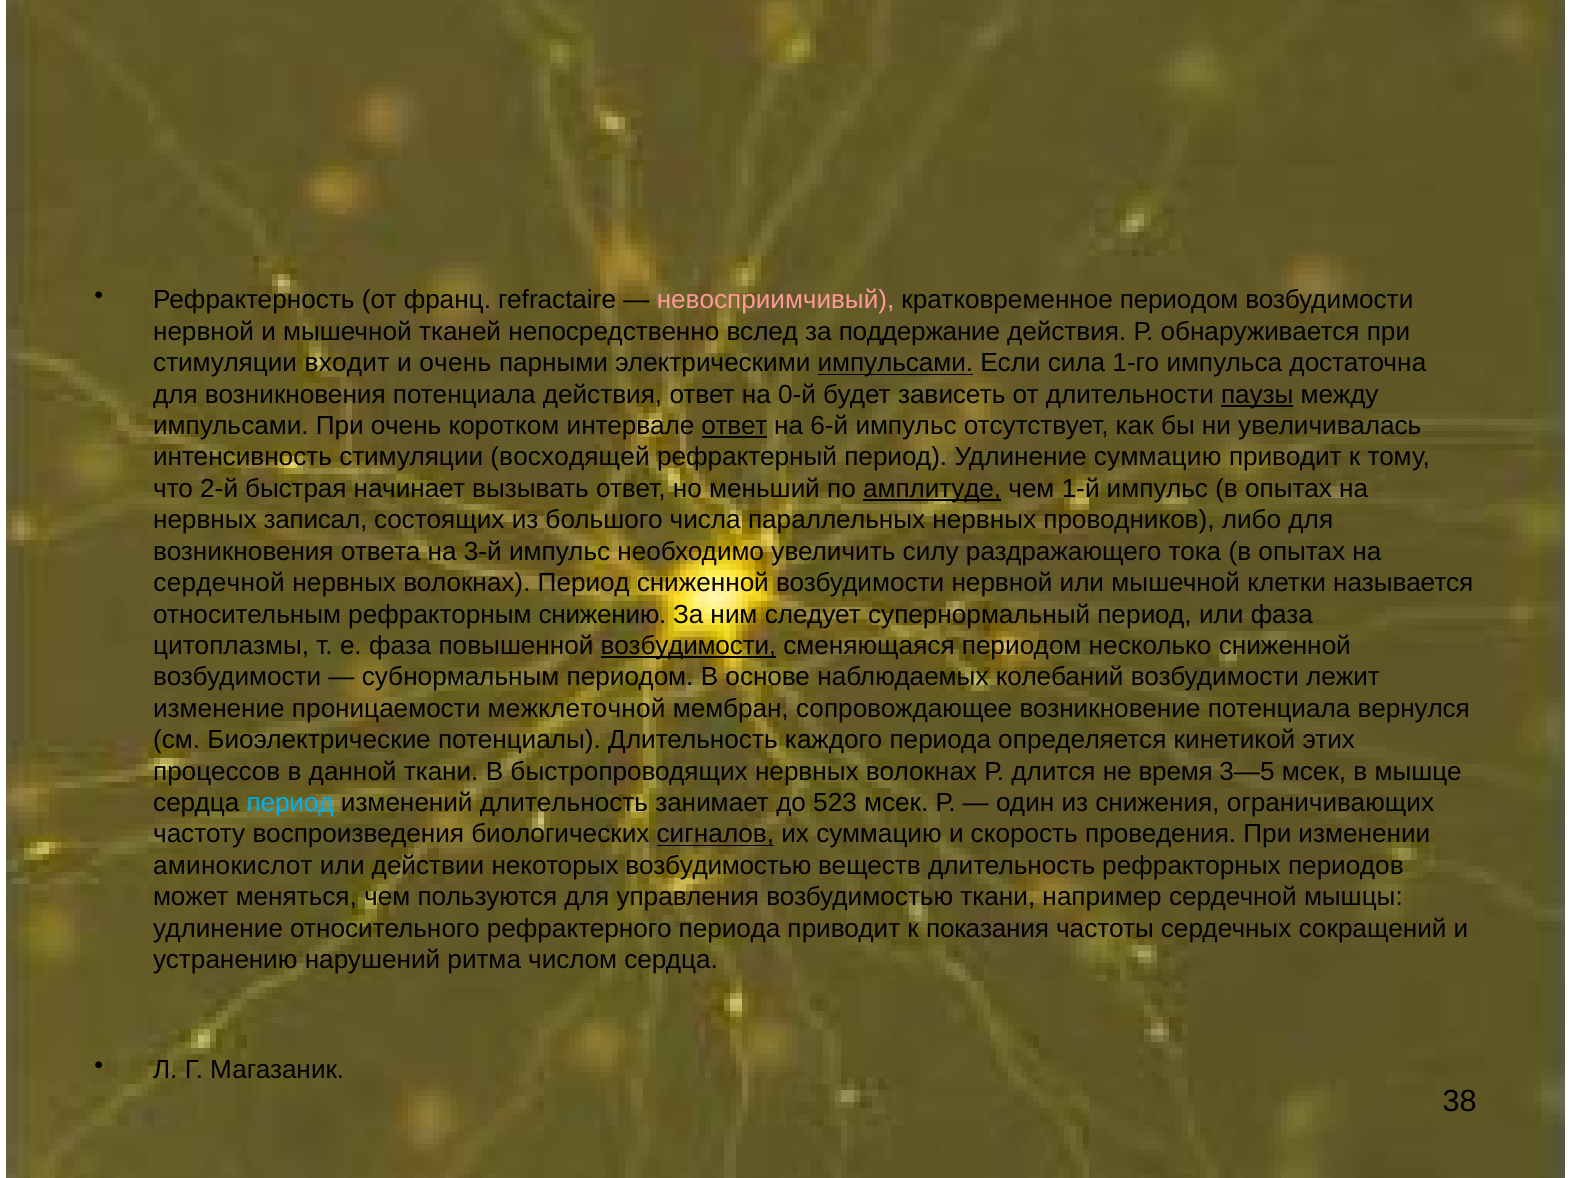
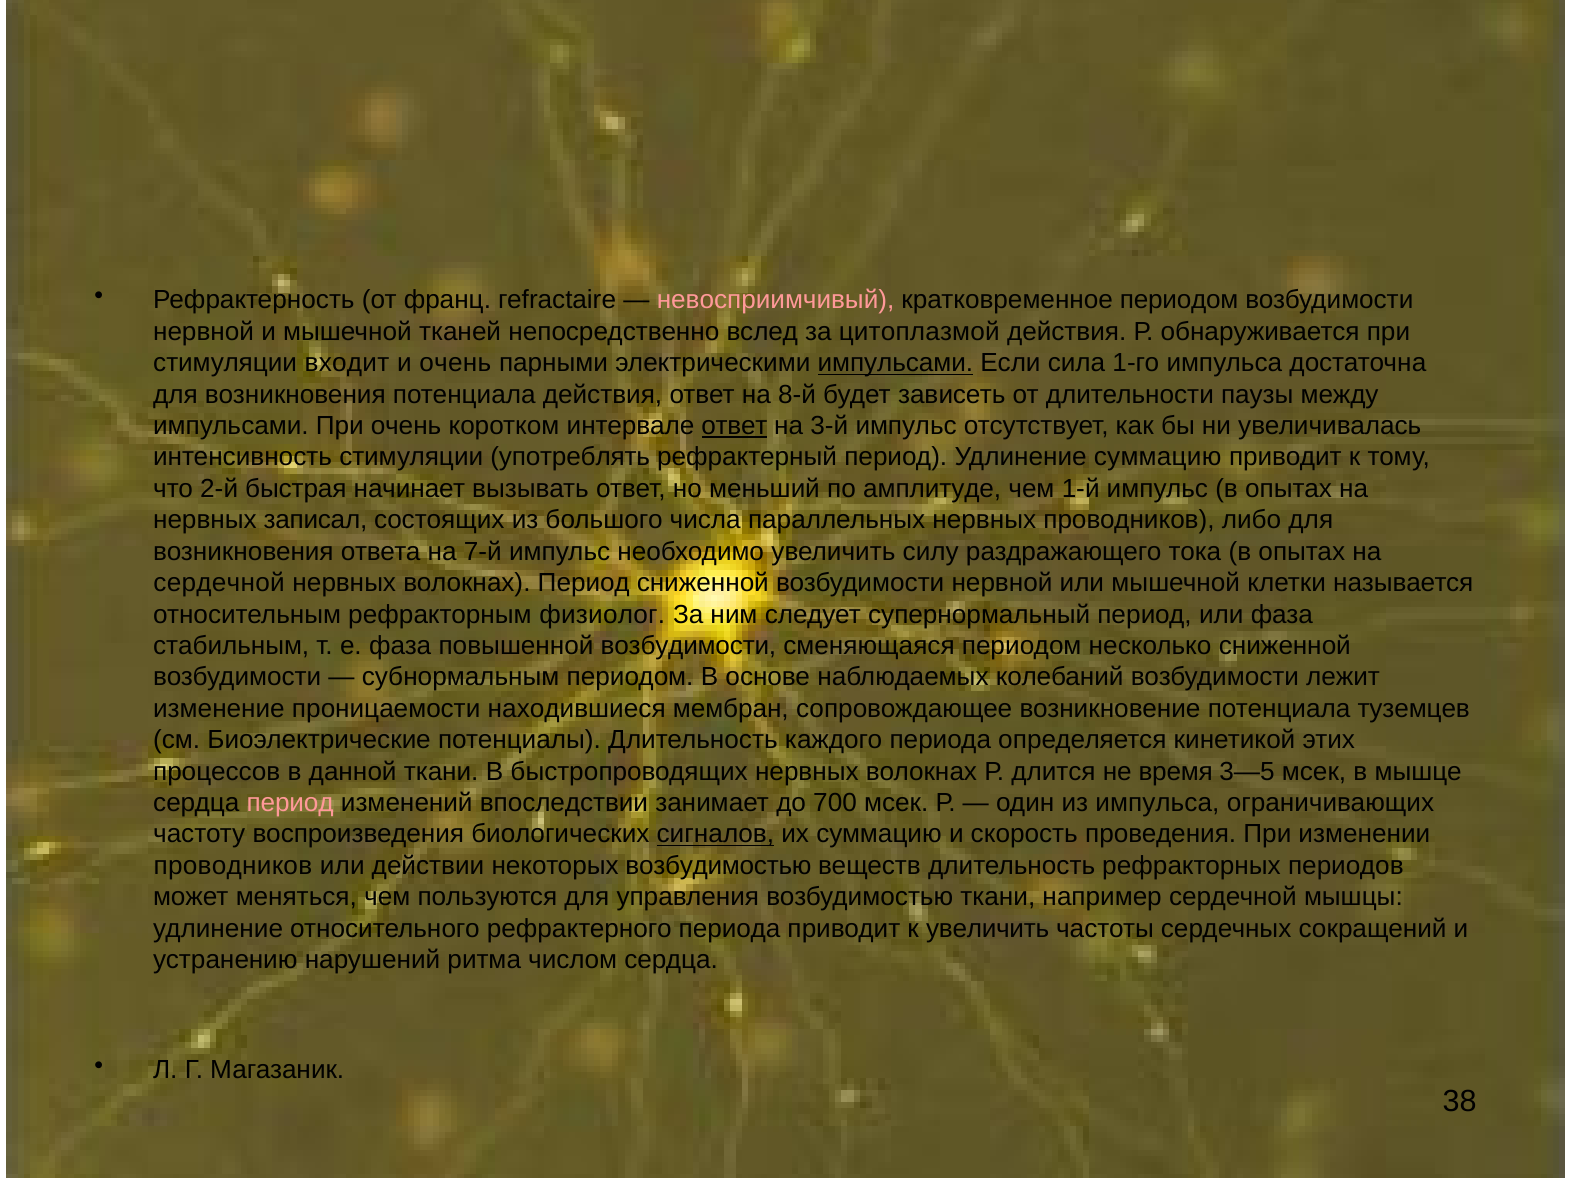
поддержание: поддержание -> цитоплазмой (919, 332)
0-й: 0-й -> 8-й (797, 395)
паузы underline: present -> none (1257, 395)
6-й: 6-й -> 3-й (829, 426)
восходящей: восходящей -> употреблять (570, 457)
амплитуде underline: present -> none (932, 489)
3-й: 3-й -> 7-й (483, 552)
снижению: снижению -> физиолог (602, 615)
цитоплазмы: цитоплазмы -> стабильным (231, 646)
возбудимости underline: present -> none (688, 646)
межклеточной: межклеточной -> находившиеся (577, 709)
вернулся: вернулся -> туземцев (1414, 709)
период colour: light blue -> pink (290, 803)
изменений длительность: длительность -> впоследствии (564, 803)
523: 523 -> 700 (835, 803)
из снижения: снижения -> импульса (1157, 803)
аминокислот: аминокислот -> проводников (233, 866)
к показания: показания -> увеличить (988, 929)
